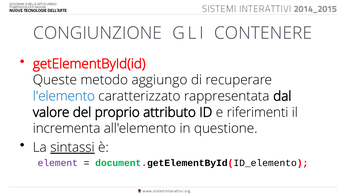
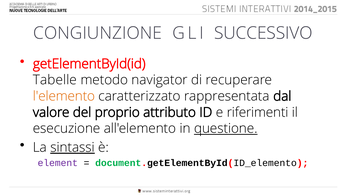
CONTENERE: CONTENERE -> SUCCESSIVO (263, 33)
Queste: Queste -> Tabelle (55, 80)
aggiungo: aggiungo -> navigator (160, 80)
l'elemento colour: blue -> orange (64, 96)
incrementa: incrementa -> esecuzione (67, 128)
questione underline: none -> present (226, 128)
